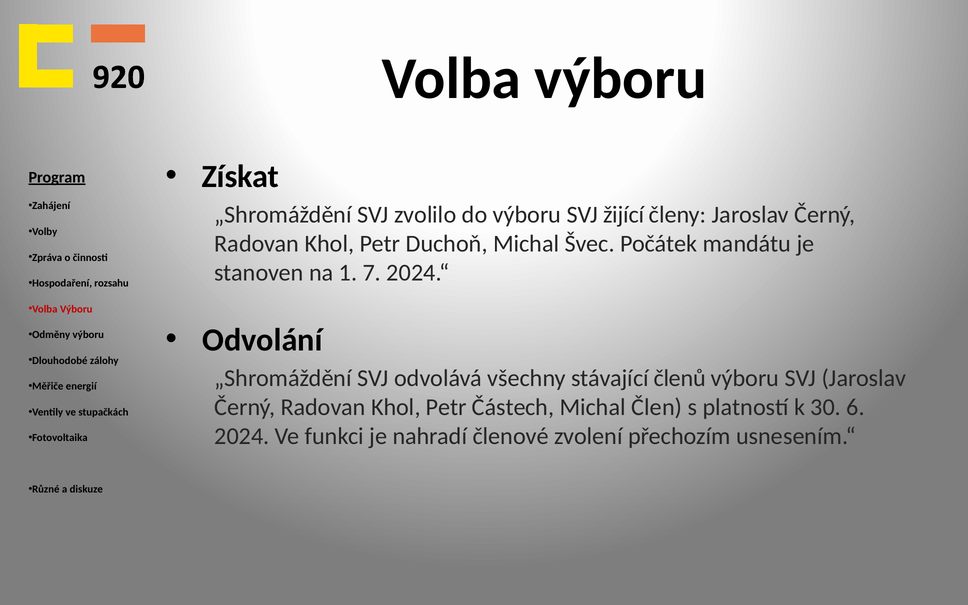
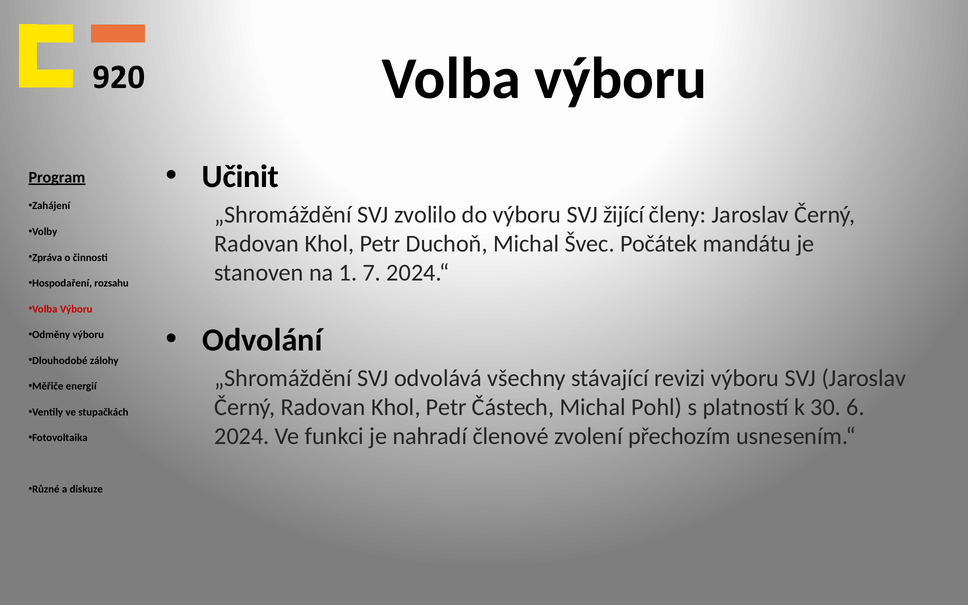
Získat: Získat -> Učinit (240, 177)
členů: členů -> revizi (680, 378)
Člen: Člen -> Pohl (657, 407)
